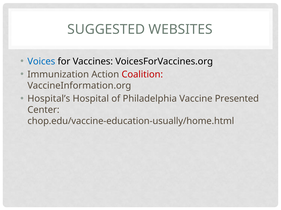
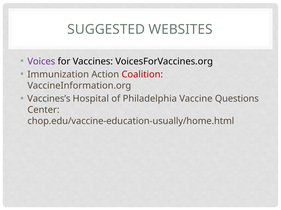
Voices colour: blue -> purple (41, 62)
Hospital’s: Hospital’s -> Vaccines’s (49, 99)
Presented: Presented -> Questions (237, 99)
